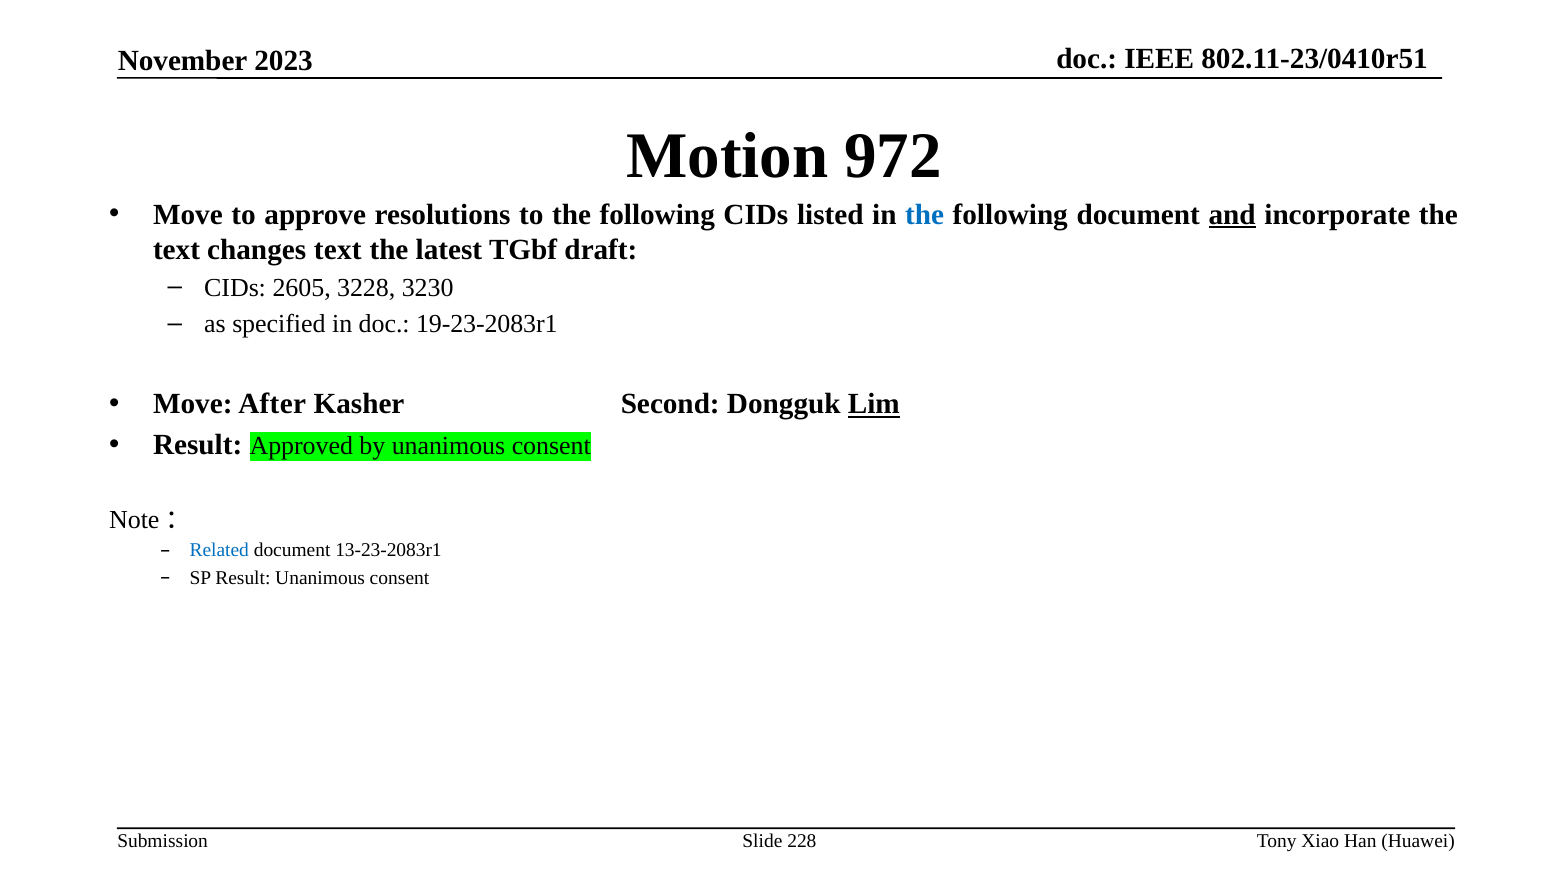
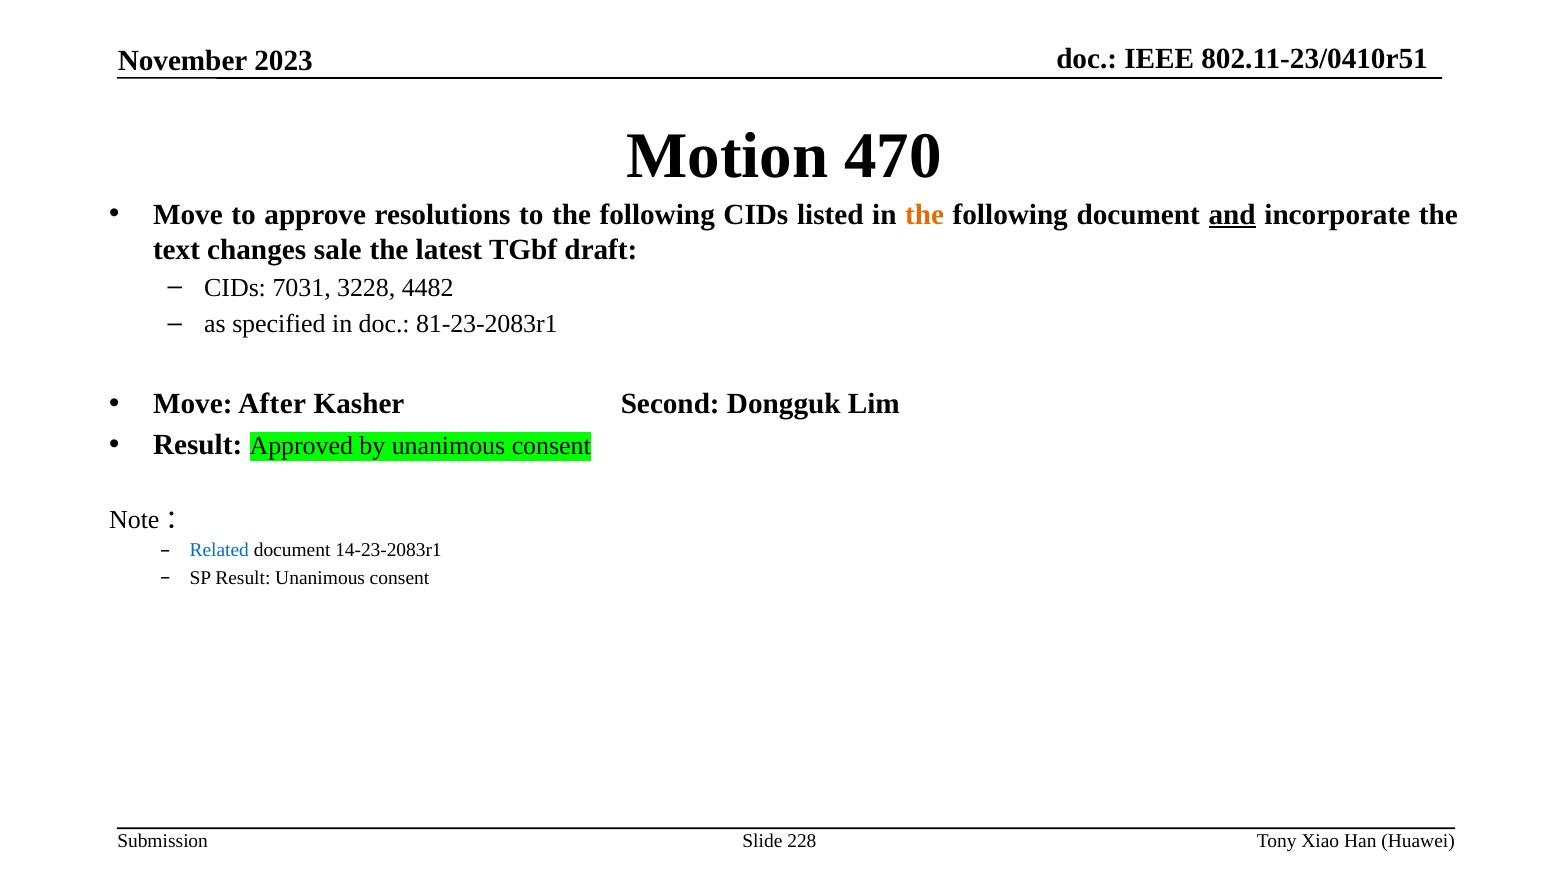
972: 972 -> 470 (893, 157)
the colour: blue -> orange (925, 215)
changes text: text -> sale (338, 250)
2605: 2605 -> 7031 (302, 288)
3230: 3230 -> 4482 (428, 288)
19-23-2083r1: 19-23-2083r1 -> 81-23-2083r1 (487, 324)
Lim underline: present -> none (874, 404)
13-23-2083r1: 13-23-2083r1 -> 14-23-2083r1 (388, 550)
